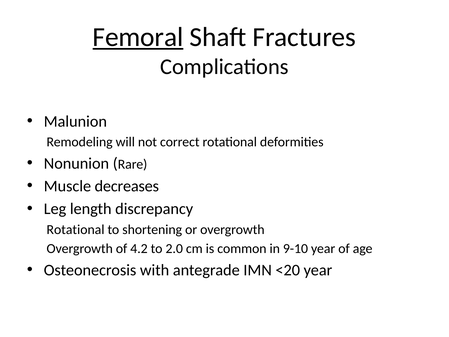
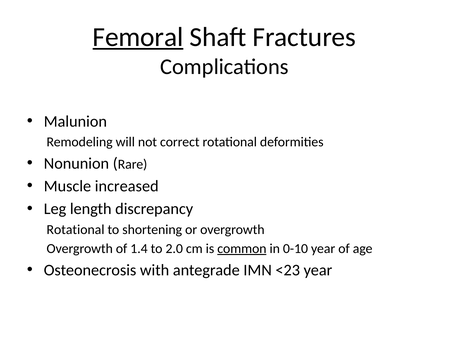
decreases: decreases -> increased (127, 186)
4.2: 4.2 -> 1.4 (139, 248)
common underline: none -> present (242, 248)
9-10: 9-10 -> 0-10 (295, 248)
<20: <20 -> <23 (288, 270)
